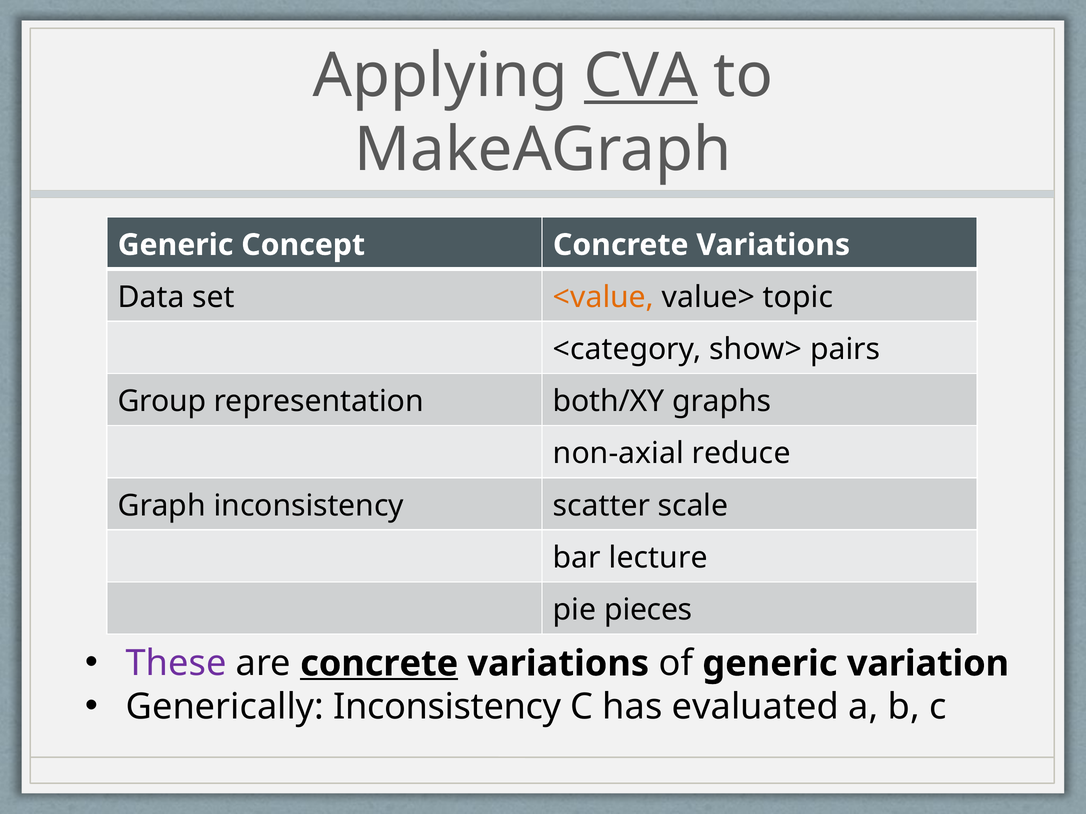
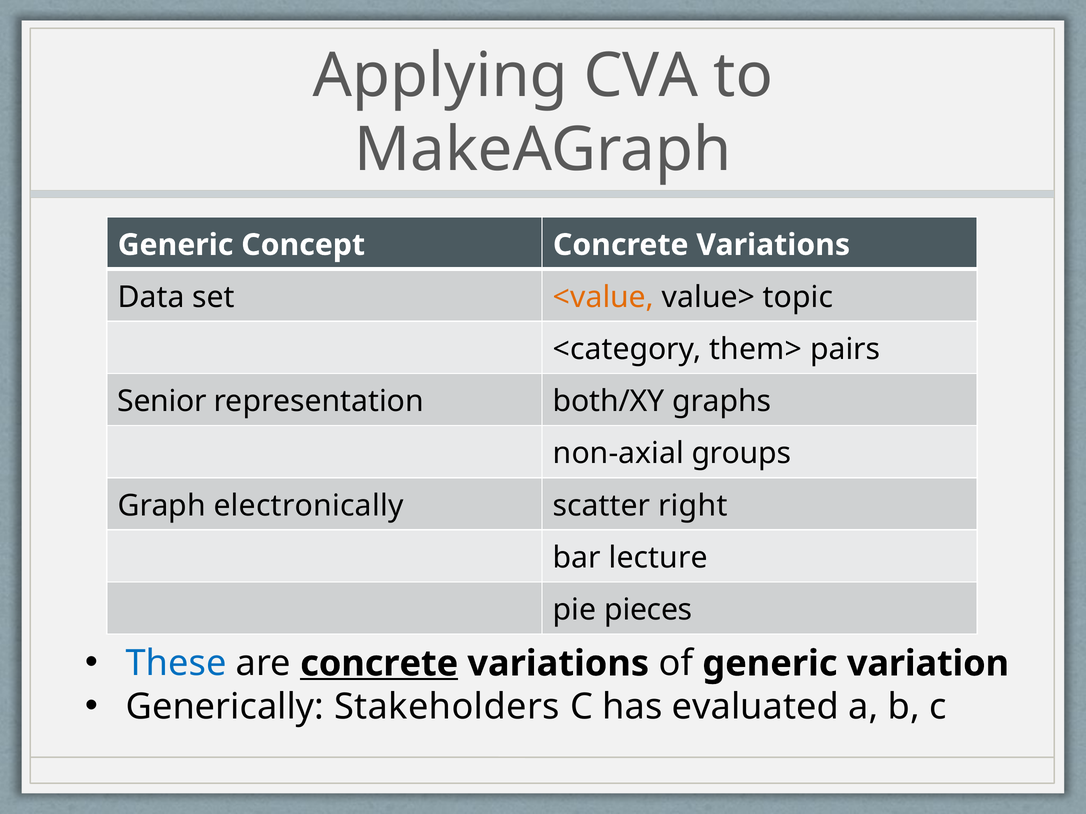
CVA underline: present -> none (641, 76)
show>: show> -> them> (756, 349)
Group: Group -> Senior (162, 402)
reduce: reduce -> groups (741, 454)
Graph inconsistency: inconsistency -> electronically (309, 506)
scale: scale -> right (693, 506)
These colour: purple -> blue (176, 664)
Generically Inconsistency: Inconsistency -> Stakeholders (447, 707)
